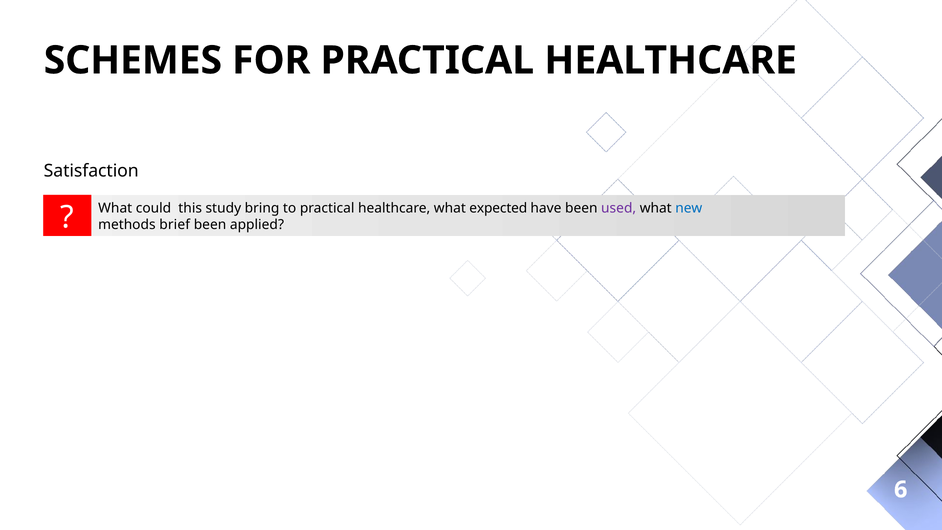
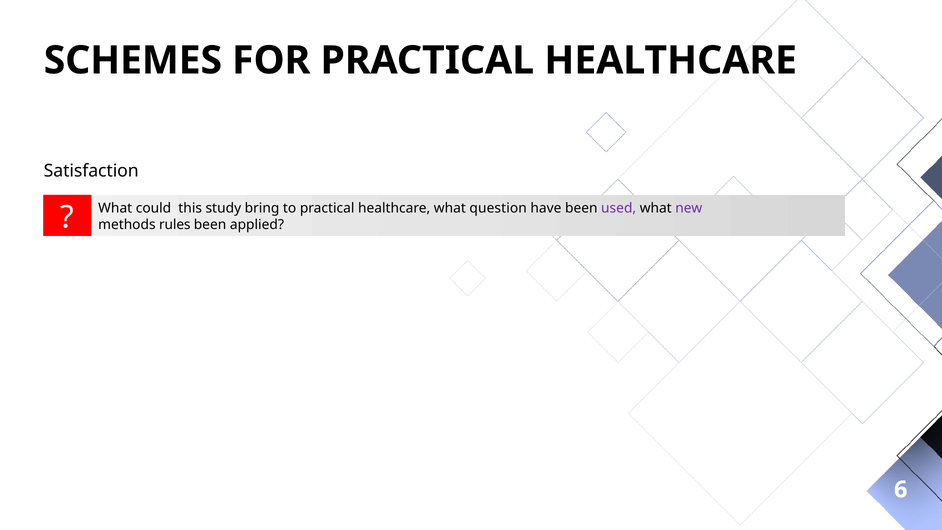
expected: expected -> question (498, 208)
new colour: blue -> purple (689, 208)
brief: brief -> rules (175, 225)
